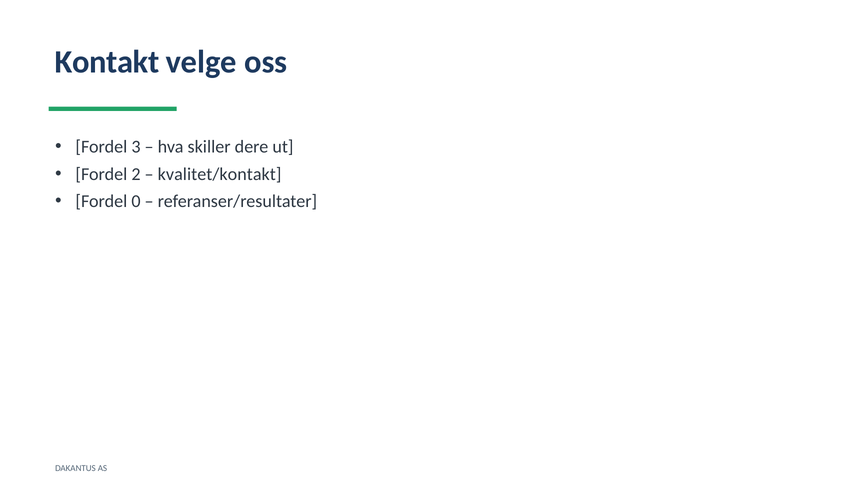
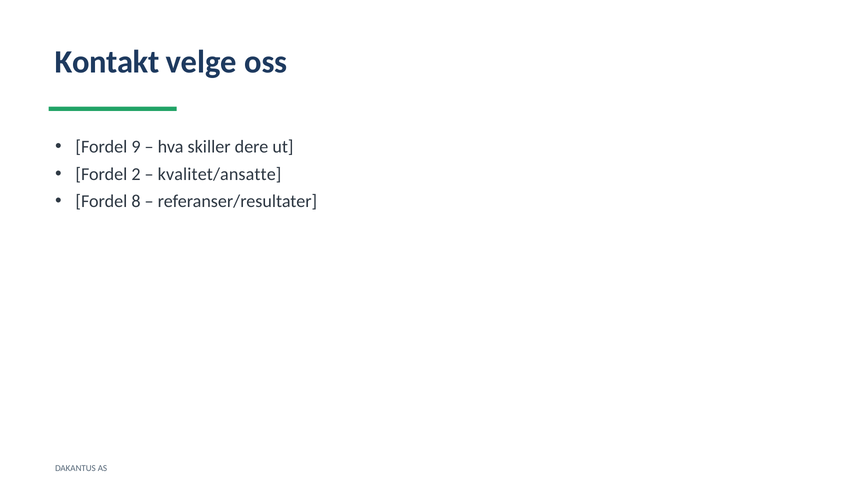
3: 3 -> 9 (136, 147)
kvalitet/kontakt: kvalitet/kontakt -> kvalitet/ansatte (220, 174)
0: 0 -> 8 (136, 201)
